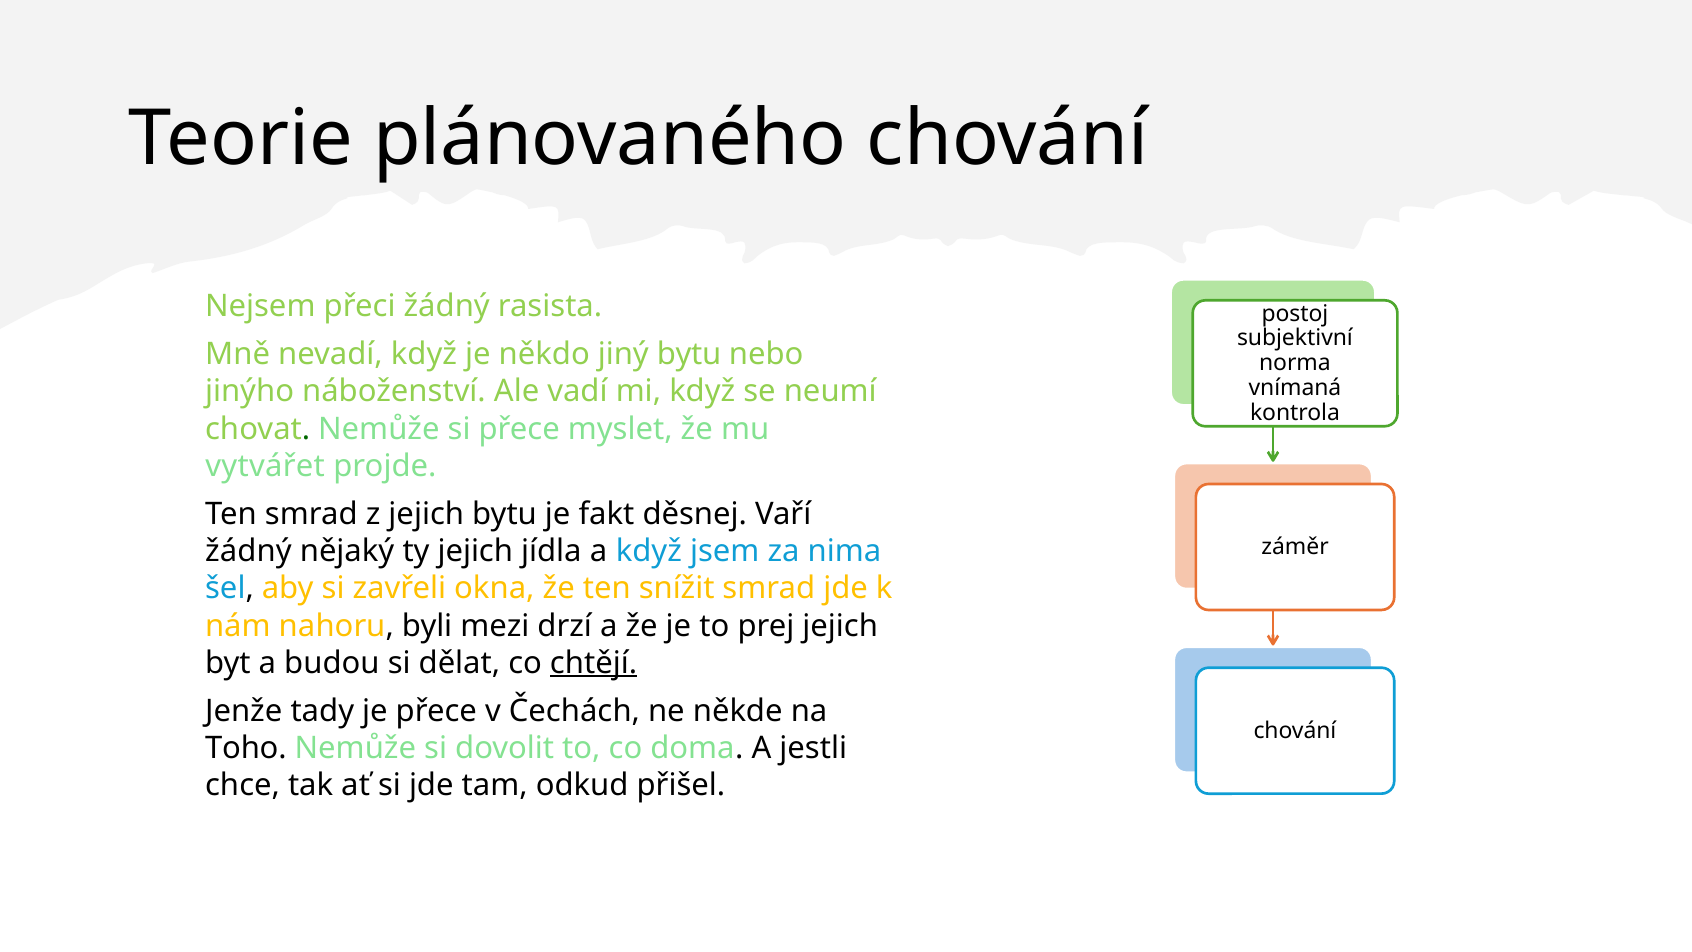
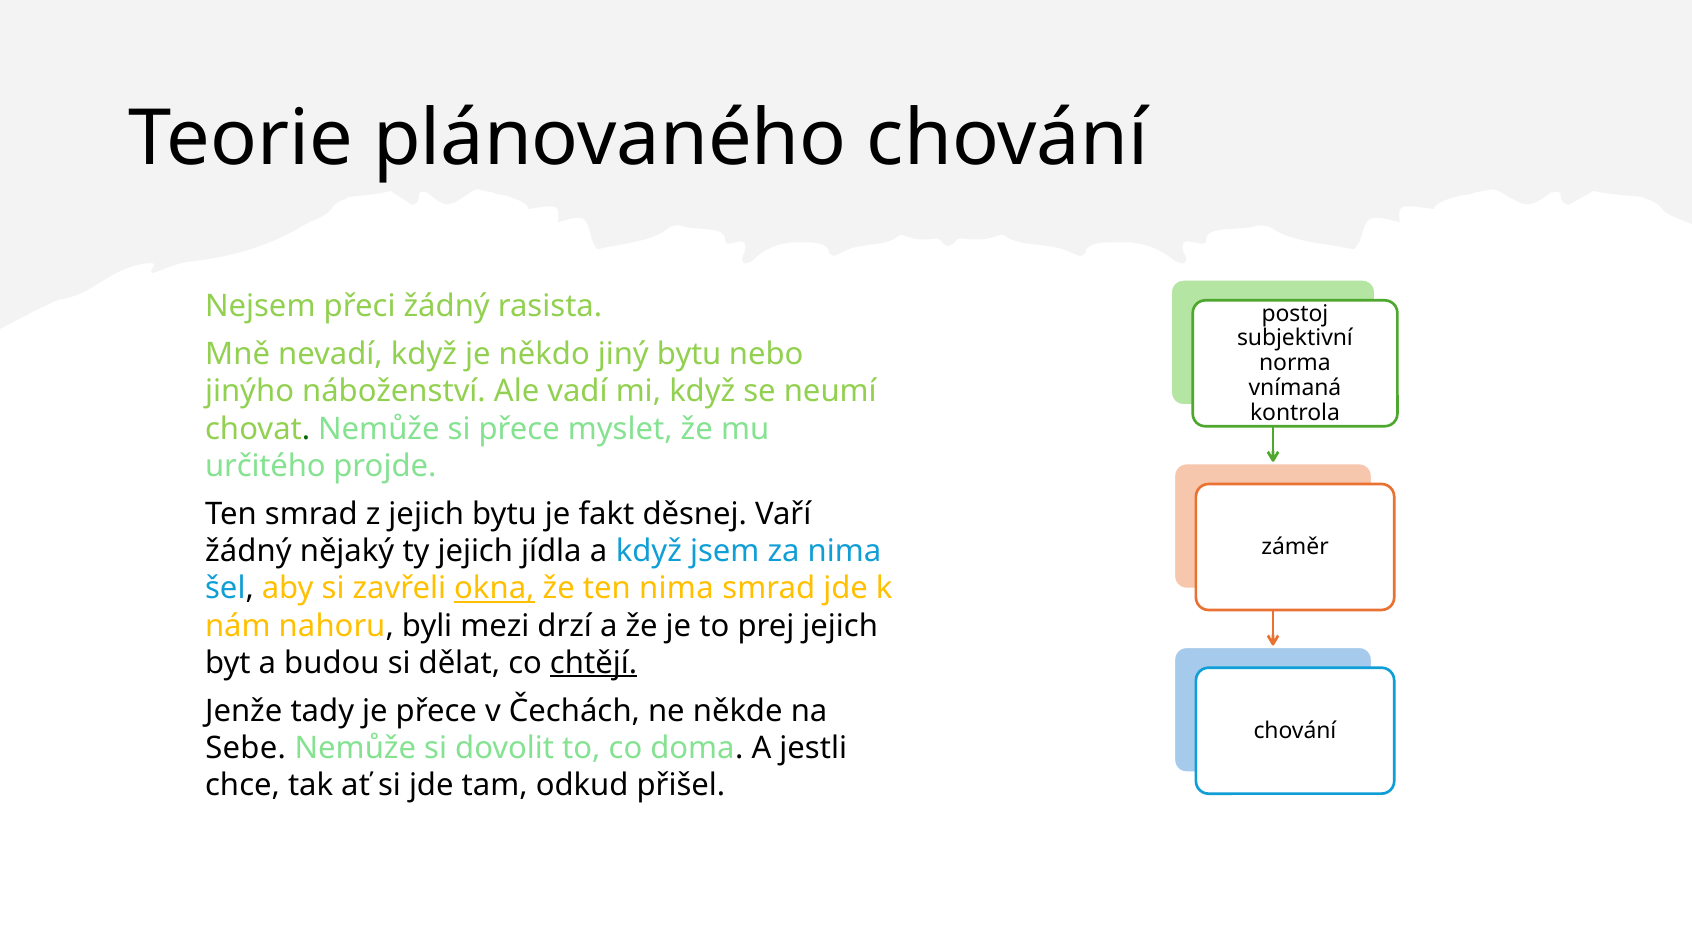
vytvářet: vytvářet -> určitého (265, 466)
okna underline: none -> present (494, 588)
ten snížit: snížit -> nima (676, 588)
Toho: Toho -> Sebe (246, 748)
